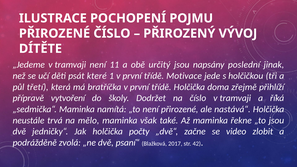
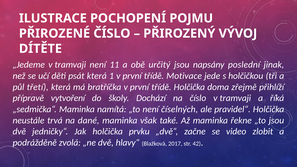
psát které: které -> která (97, 76)
Dodržet: Dodržet -> Dochází (151, 98)
není přirozené: přirozené -> číselných (180, 109)
nastává“: nastává“ -> pravidel“ (232, 109)
mělo: mělo -> dané (89, 120)
počty: počty -> prvku (139, 132)
psaní“: psaní“ -> hlavy“ (128, 143)
